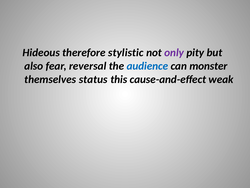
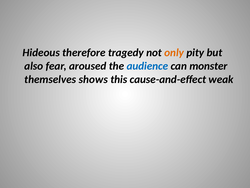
stylistic: stylistic -> tragedy (126, 52)
only colour: purple -> orange (174, 52)
reversal: reversal -> aroused (88, 66)
status: status -> shows (93, 79)
